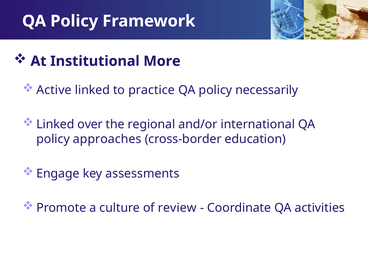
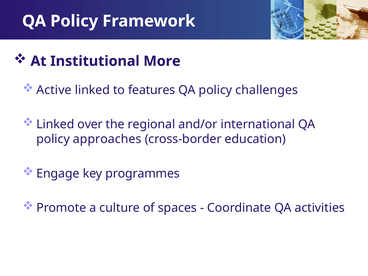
practice: practice -> features (152, 90)
necessarily: necessarily -> challenges (267, 90)
assessments: assessments -> programmes (143, 174)
review: review -> spaces (177, 208)
